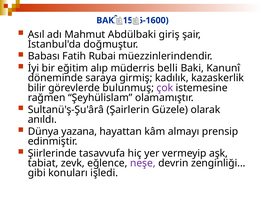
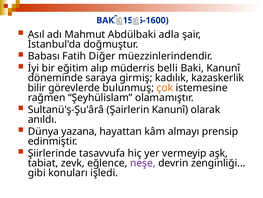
giriş: giriş -> adla (169, 34)
Rubai: Rubai -> Diğer (102, 56)
çok colour: purple -> orange (165, 88)
Şairlerin Güzele: Güzele -> Kanunî (170, 109)
